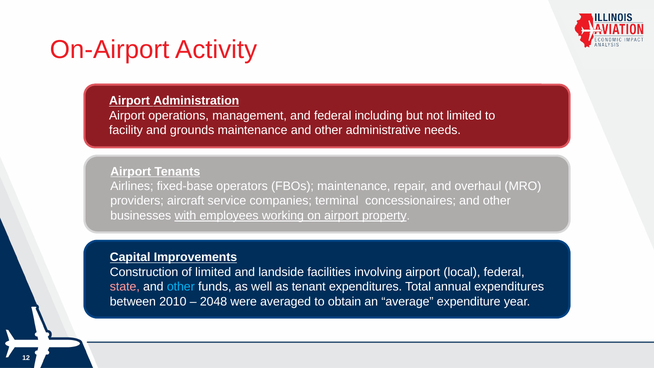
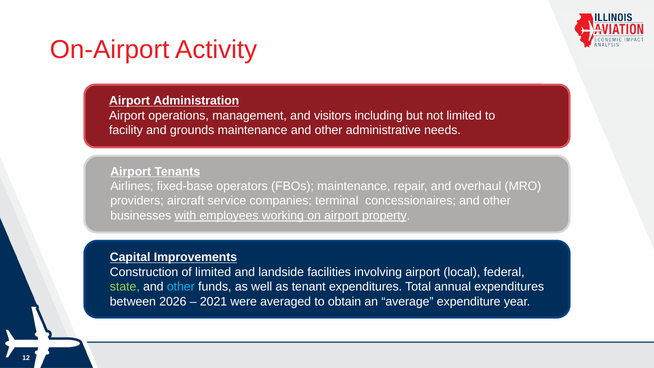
and federal: federal -> visitors (333, 115)
state colour: pink -> light green (125, 287)
2010: 2010 -> 2026 (173, 301)
2048: 2048 -> 2021 (214, 301)
